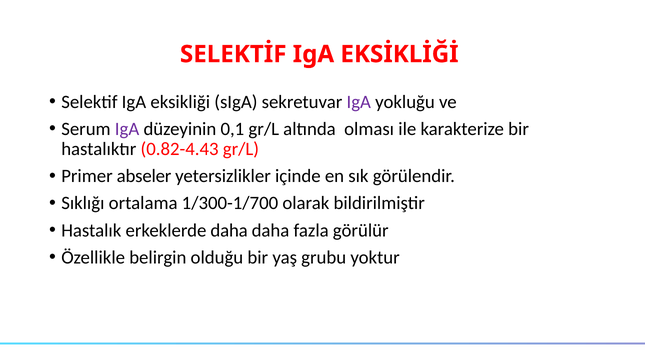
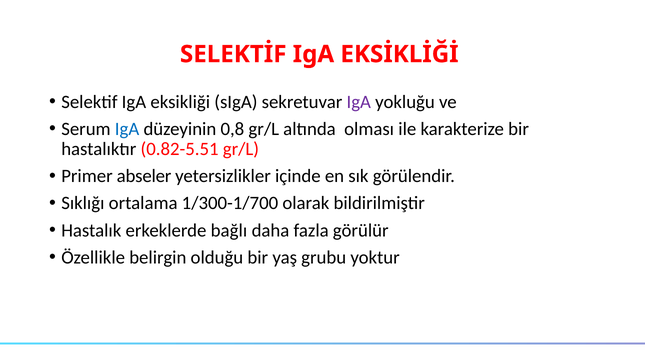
IgA colour: purple -> blue (127, 129)
0,1: 0,1 -> 0,8 (232, 129)
0.82-4.43: 0.82-4.43 -> 0.82-5.51 (180, 149)
erkeklerde daha: daha -> bağlı (229, 230)
